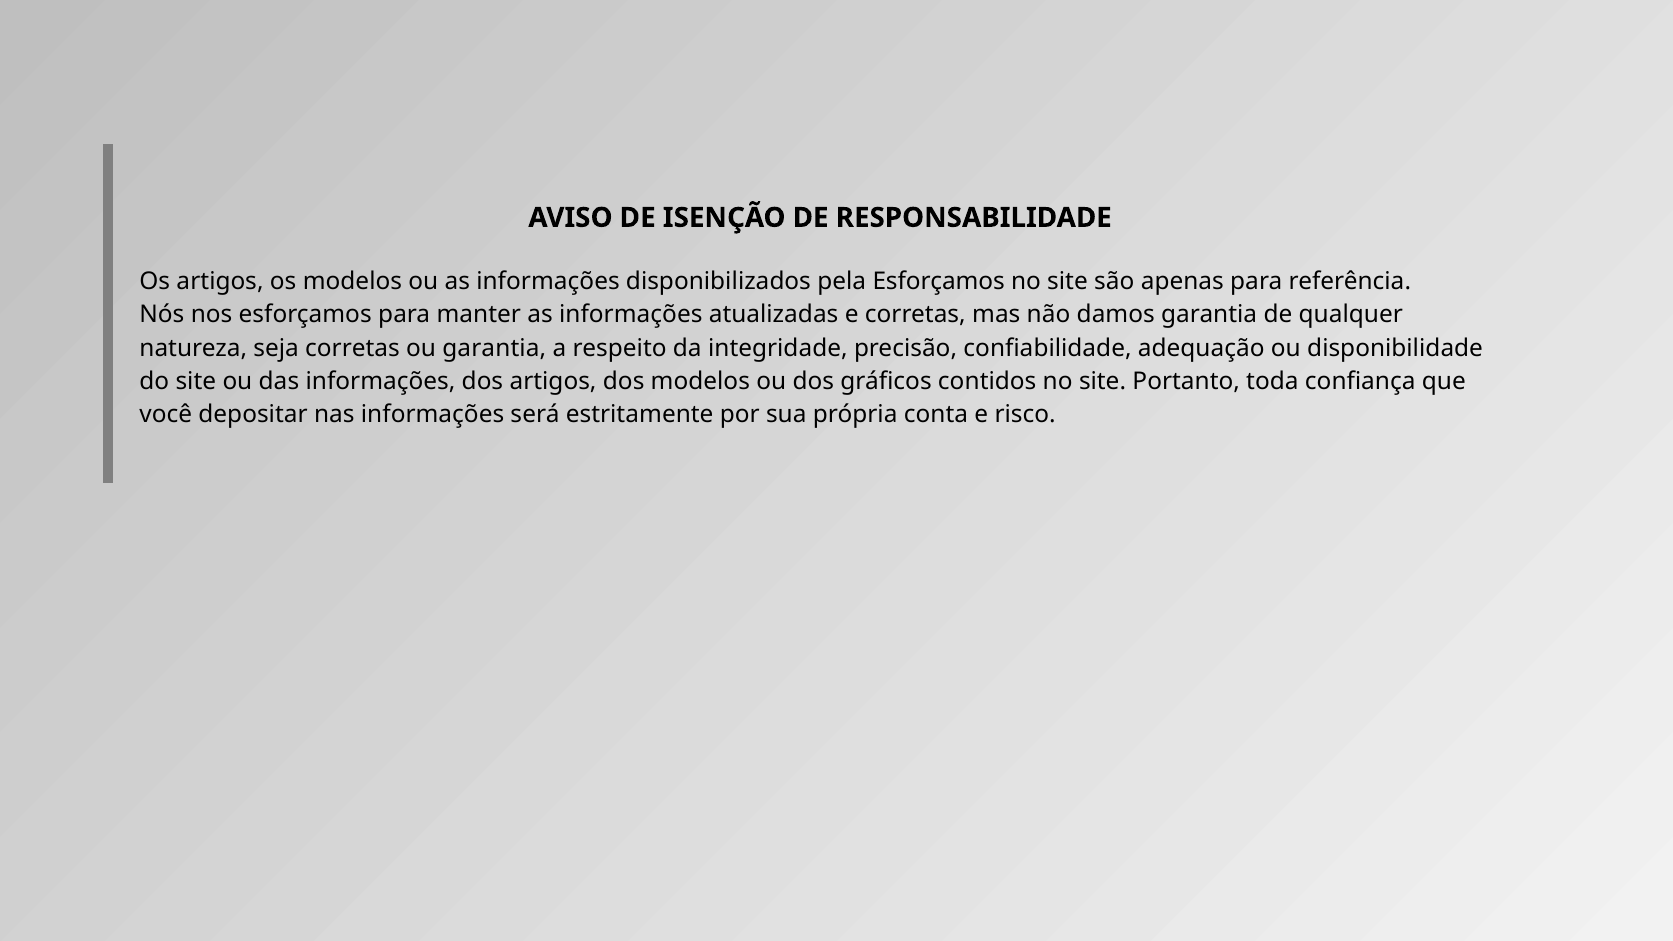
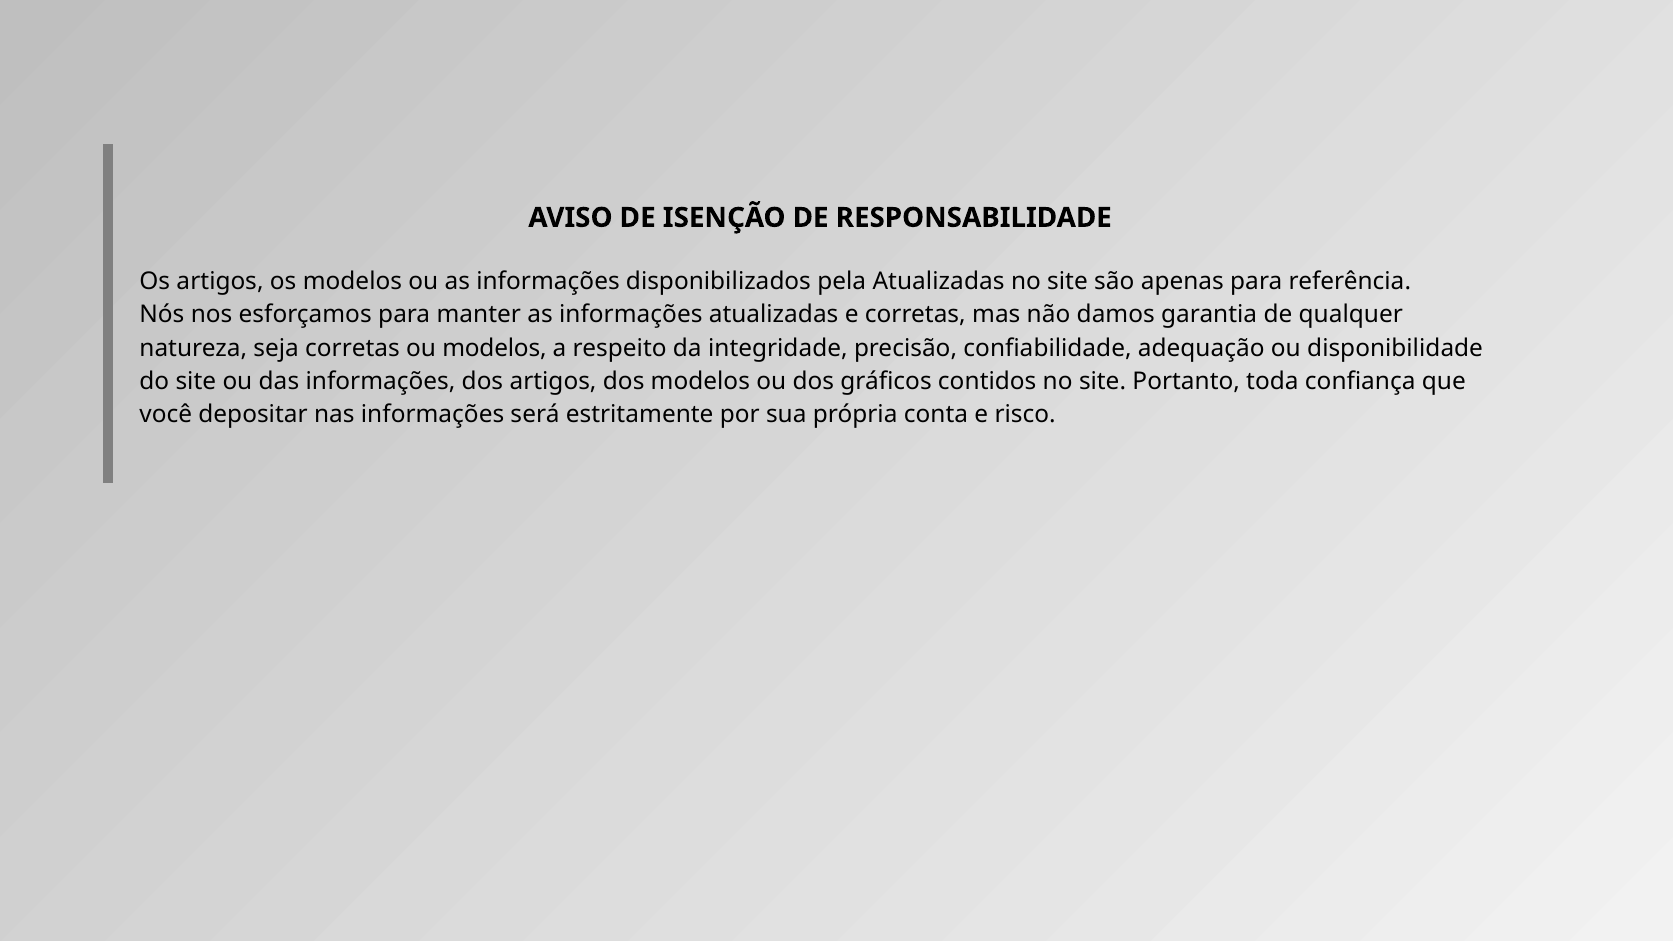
pela Esforçamos: Esforçamos -> Atualizadas (939, 282)
ou garantia: garantia -> modelos (494, 348)
